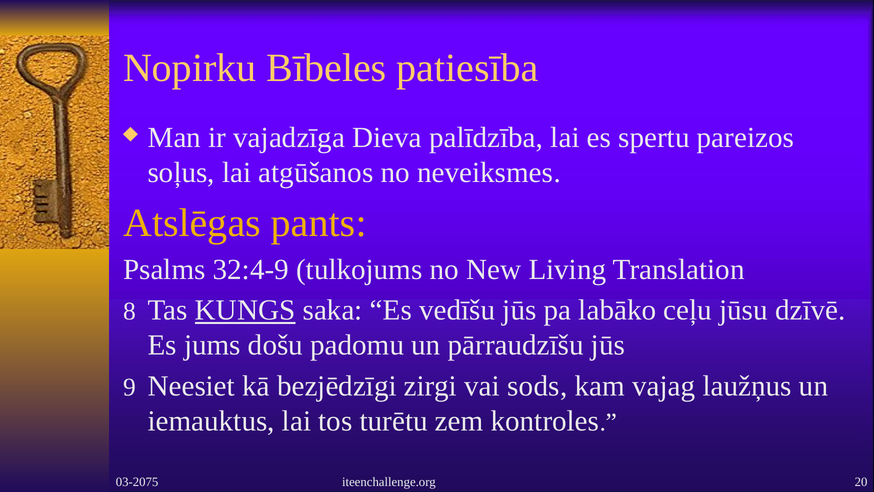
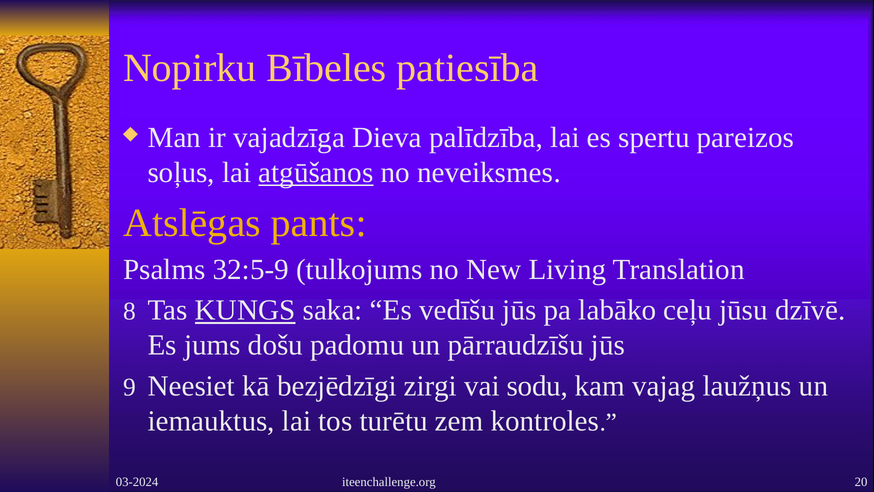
atgūšanos underline: none -> present (316, 172)
32:4-9: 32:4-9 -> 32:5-9 (251, 269)
sods: sods -> sodu (537, 386)
03-2075: 03-2075 -> 03-2024 (137, 482)
